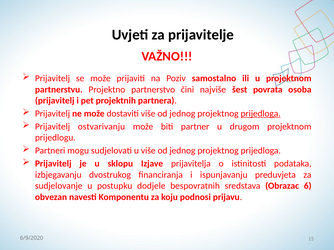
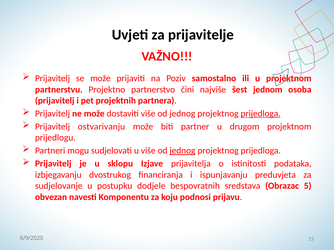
povrata: povrata -> jednom (268, 90)
jednog underline: none -> present (182, 151)
6: 6 -> 5 (308, 186)
